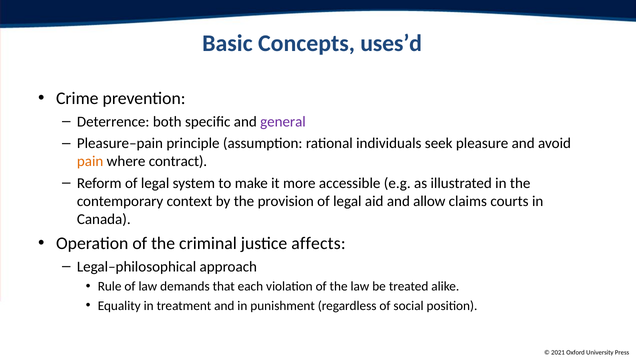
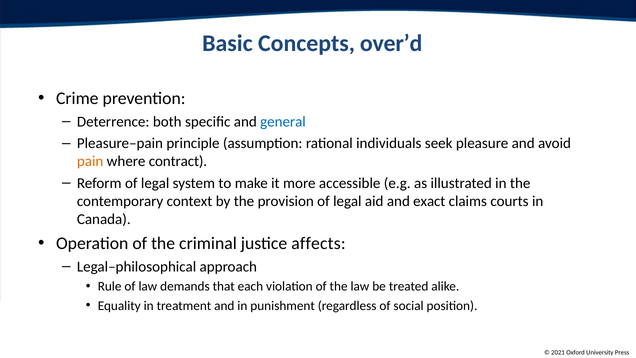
uses’d: uses’d -> over’d (391, 44)
general colour: purple -> blue (283, 122)
allow: allow -> exact (429, 201)
